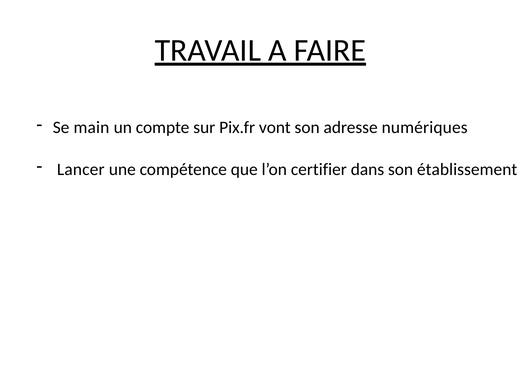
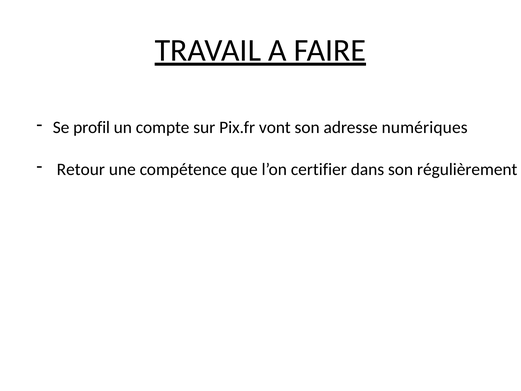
main: main -> profil (92, 128)
Lancer: Lancer -> Retour (81, 169)
établissement: établissement -> régulièrement (467, 169)
